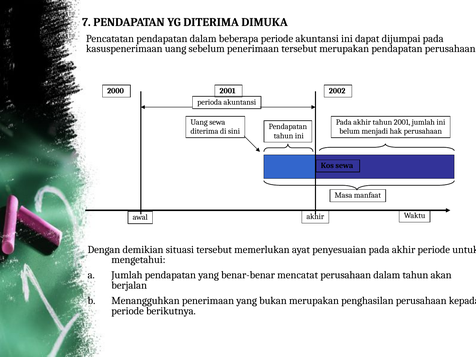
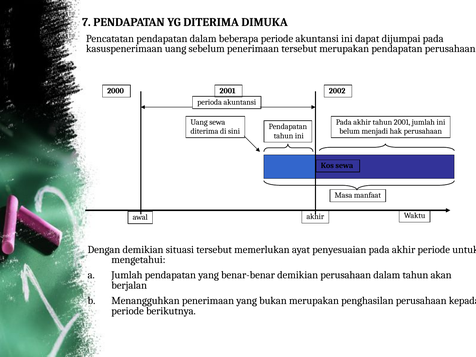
benar-benar mencatat: mencatat -> demikian (298, 275)
